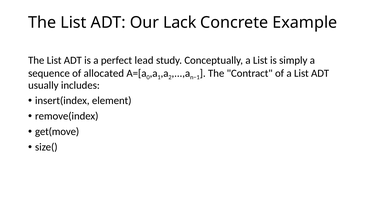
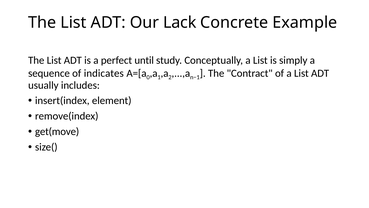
lead: lead -> until (144, 60)
allocated: allocated -> indicates (104, 73)
